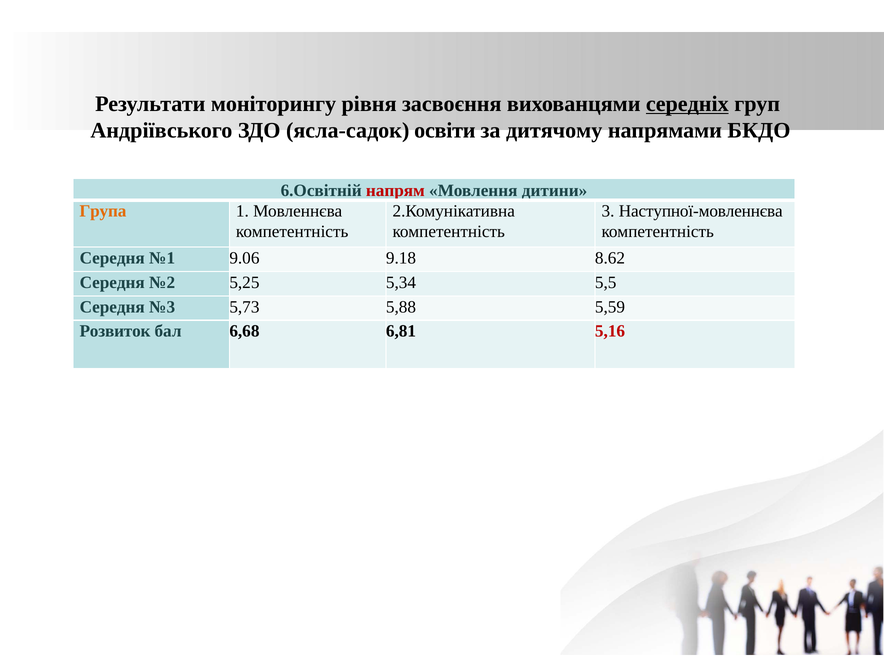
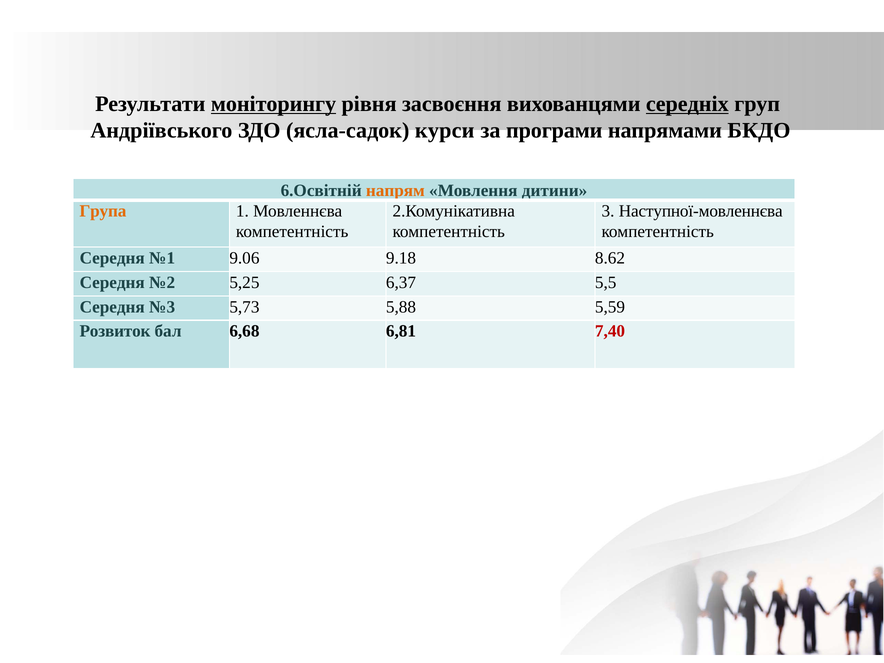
моніторингу underline: none -> present (274, 104)
освіти: освіти -> курси (445, 130)
дитячому: дитячому -> програми (554, 130)
напрям colour: red -> orange (395, 191)
5,34: 5,34 -> 6,37 (401, 282)
5,16: 5,16 -> 7,40 (610, 331)
